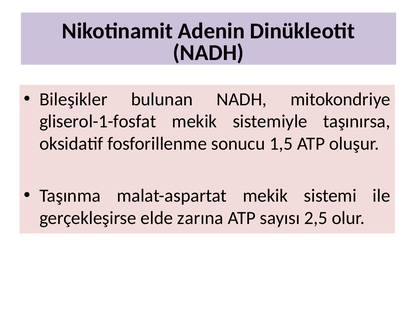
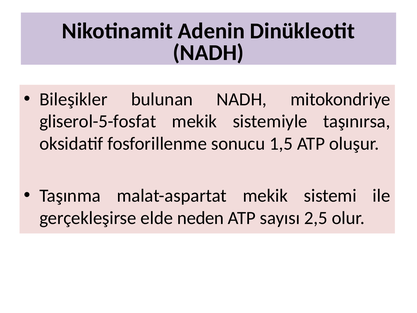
gliserol-1-fosfat: gliserol-1-fosfat -> gliserol-5-fosfat (98, 121)
zarına: zarına -> neden (201, 218)
